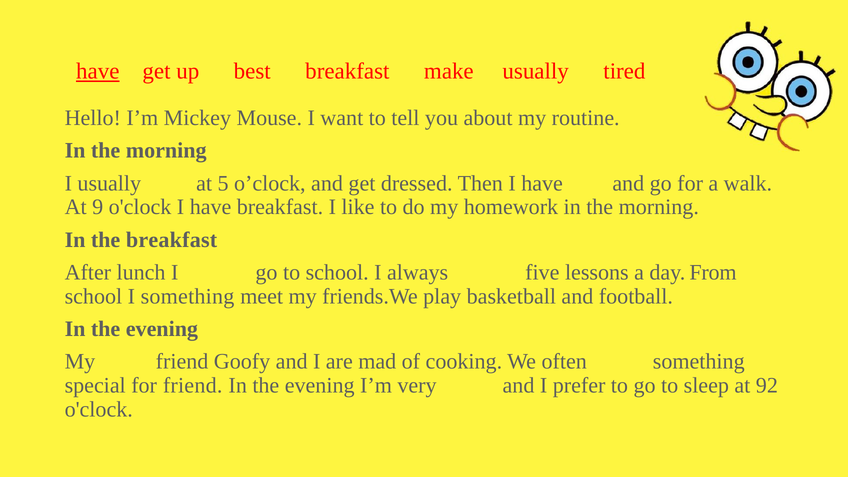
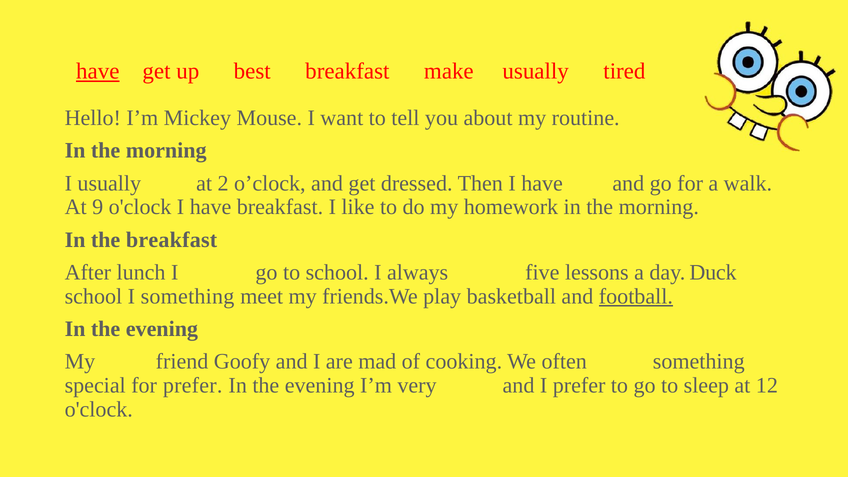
5: 5 -> 2 (223, 183)
From: From -> Duck (713, 272)
football underline: none -> present (636, 296)
for friend: friend -> prefer (193, 386)
92: 92 -> 12 (767, 386)
